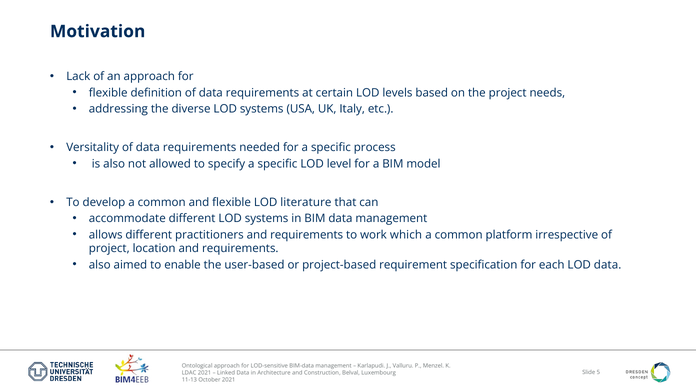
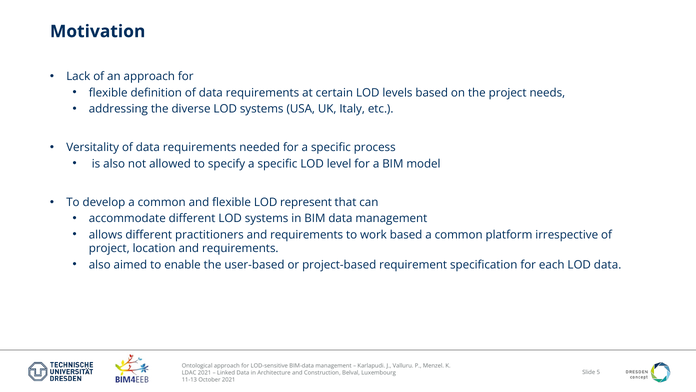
literature: literature -> represent (306, 202)
work which: which -> based (406, 234)
